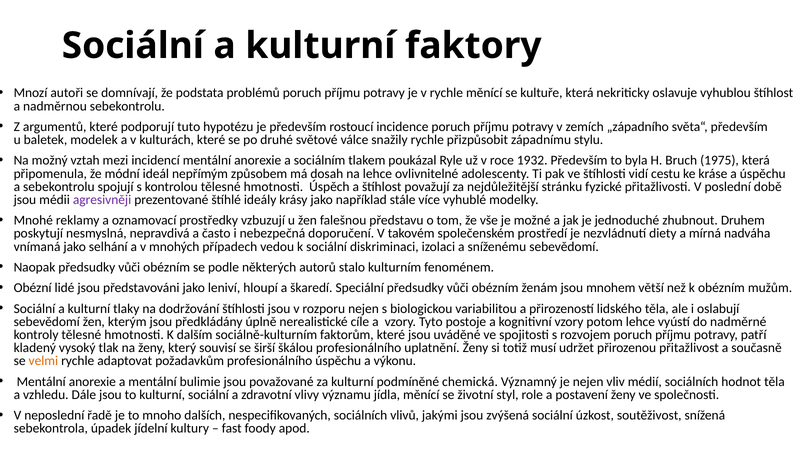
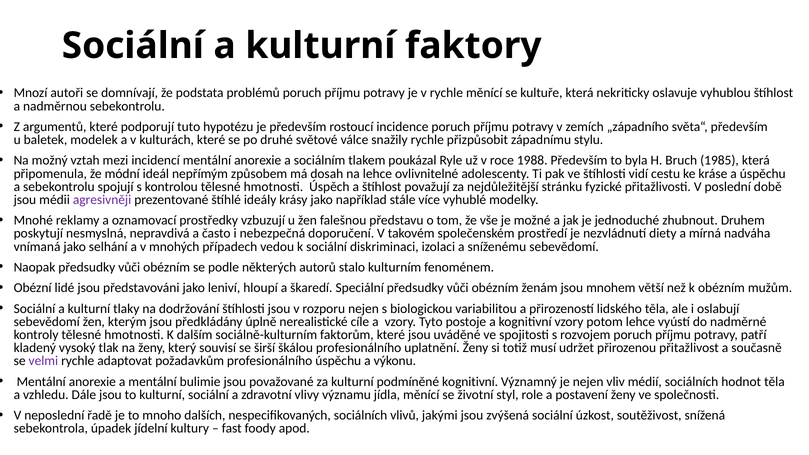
1932: 1932 -> 1988 (532, 161)
1975: 1975 -> 1985 (719, 161)
velmi colour: orange -> purple (43, 361)
podmíněné chemická: chemická -> kognitivní (470, 382)
